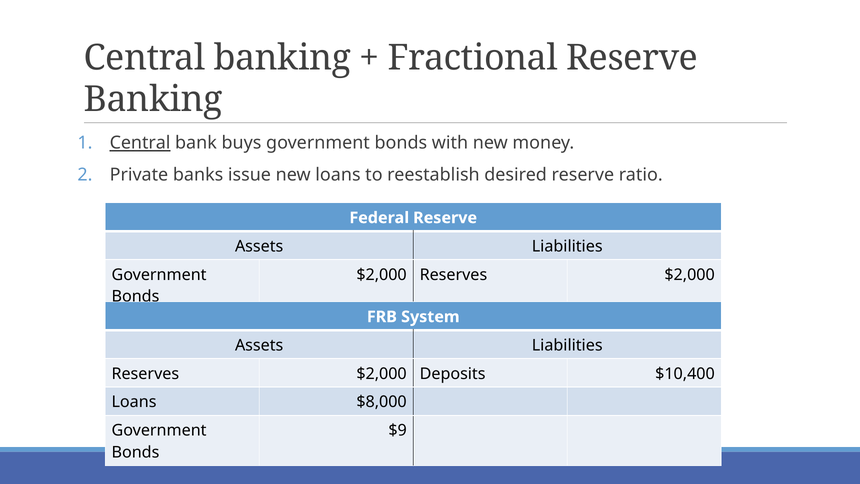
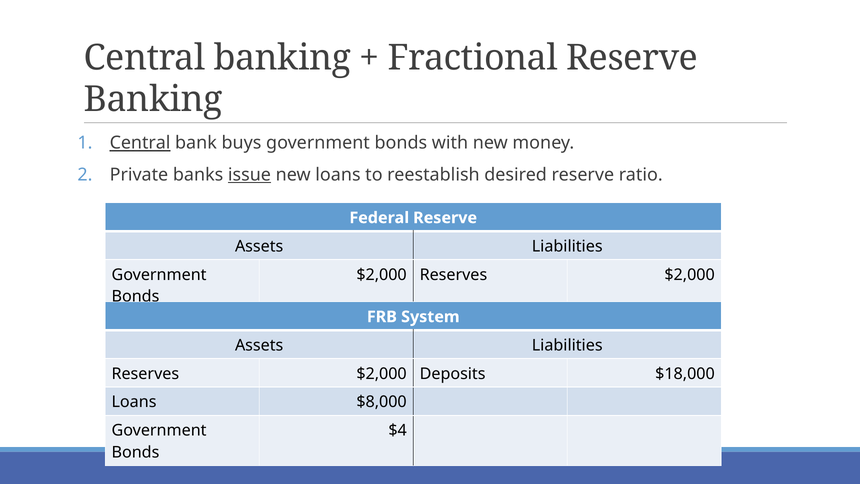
issue underline: none -> present (249, 175)
$10,400: $10,400 -> $18,000 (685, 373)
$9: $9 -> $4 (398, 430)
